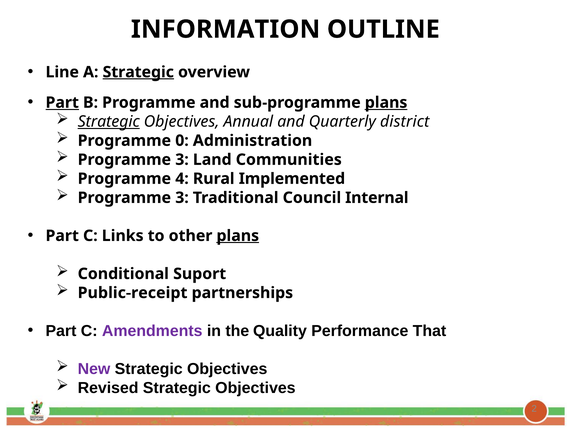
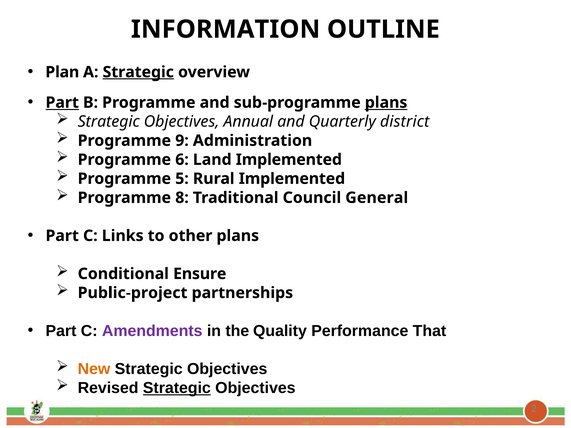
Line: Line -> Plan (62, 72)
Strategic underline: present -> none (109, 122)
0: 0 -> 9 (182, 141)
3: 3 -> 6 (182, 160)
Land Communities: Communities -> Implemented (289, 160)
4: 4 -> 5 (182, 179)
3: 3 -> 8 (182, 198)
Internal: Internal -> General (377, 198)
plans underline: present -> none (238, 236)
Suport: Suport -> Ensure (200, 274)
Public-receipt: Public-receipt -> Public-project (133, 293)
New colour: purple -> orange (94, 369)
Strategic underline: none -> present (177, 388)
